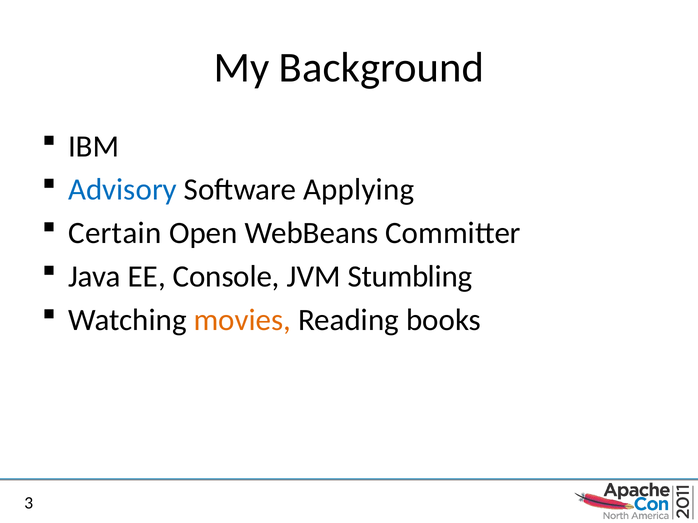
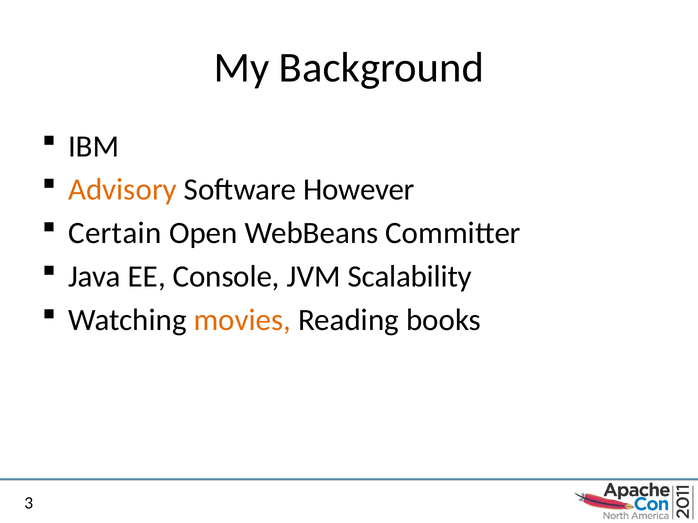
Advisory colour: blue -> orange (122, 190)
Applying: Applying -> However (359, 190)
Stumbling: Stumbling -> Scalability (410, 277)
